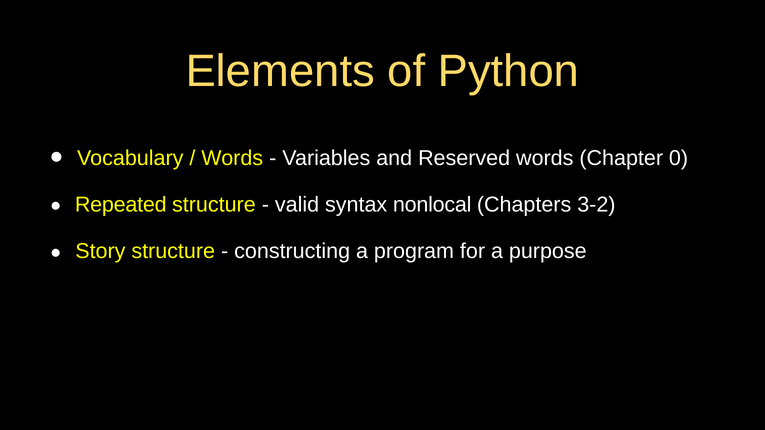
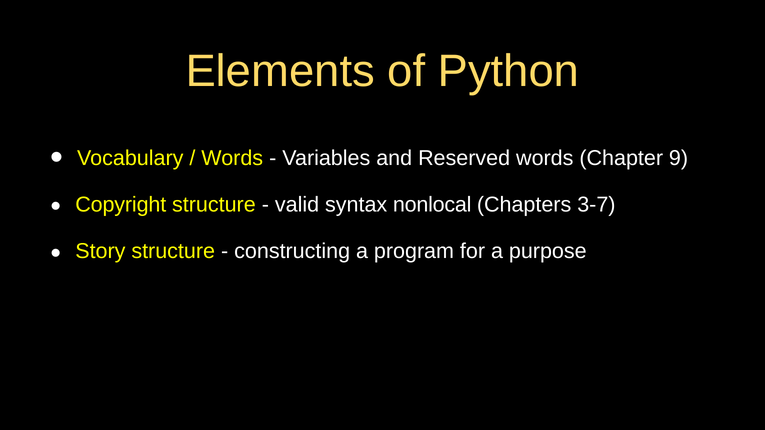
0: 0 -> 9 (679, 158)
Repeated: Repeated -> Copyright (121, 205)
3-2: 3-2 -> 3-7 (596, 205)
